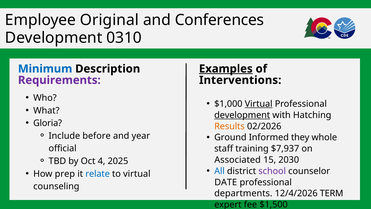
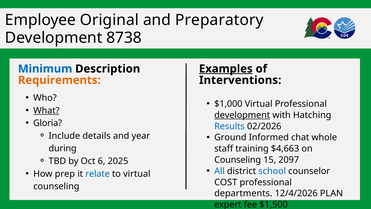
Conferences: Conferences -> Preparatory (219, 20)
0310: 0310 -> 8738 (124, 38)
Requirements colour: purple -> orange (59, 80)
Virtual underline: present -> none (259, 104)
What underline: none -> present (46, 110)
Results colour: orange -> blue (229, 126)
before: before -> details (97, 136)
they: they -> chat (300, 137)
official: official -> during (63, 148)
$7,937: $7,937 -> $4,663 (285, 148)
4: 4 -> 6 (102, 161)
Associated: Associated -> Counseling (238, 160)
2030: 2030 -> 2097 (289, 160)
school colour: purple -> blue (272, 171)
DATE: DATE -> COST (226, 182)
TERM: TERM -> PLAN (332, 193)
